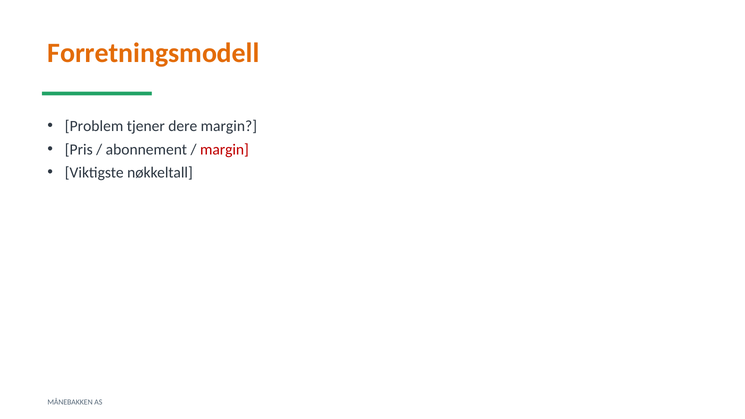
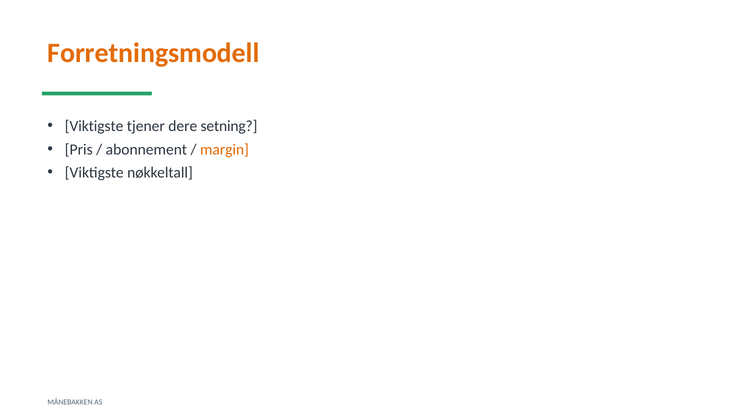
Problem: Problem -> Viktigste (94, 126)
dere margin: margin -> setning (229, 126)
margin colour: red -> orange (224, 149)
